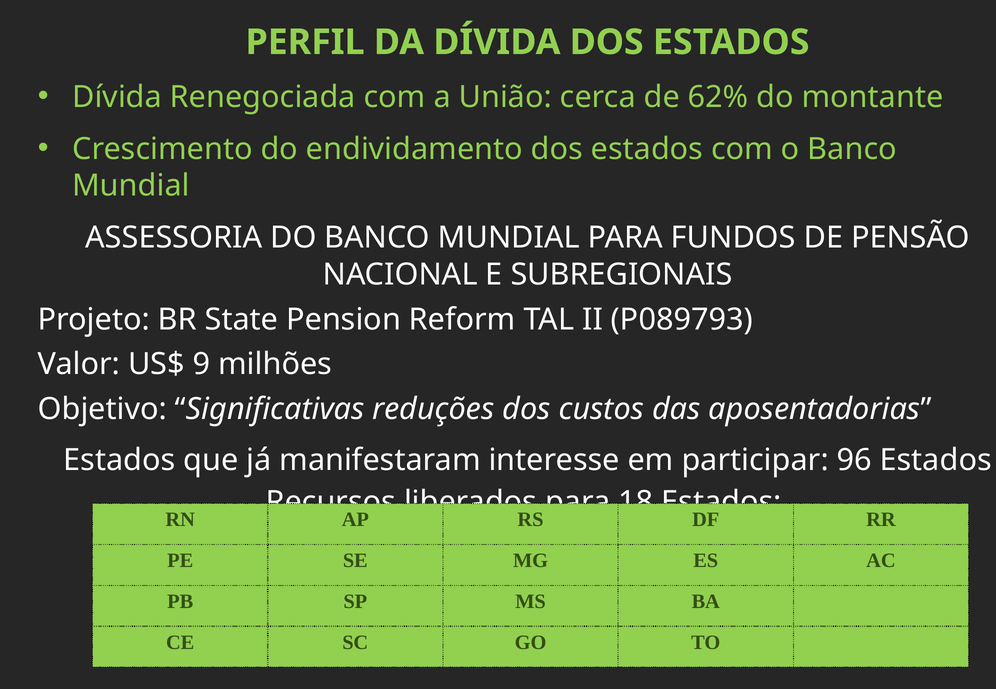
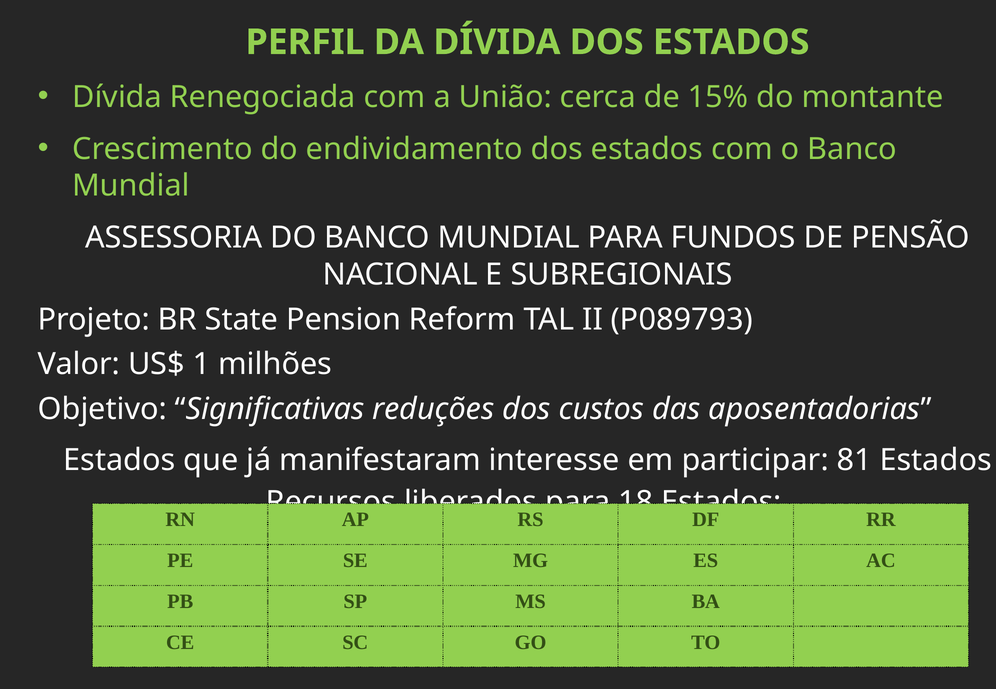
62%: 62% -> 15% (718, 97)
9: 9 -> 1 (201, 365)
96: 96 -> 81 (854, 460)
